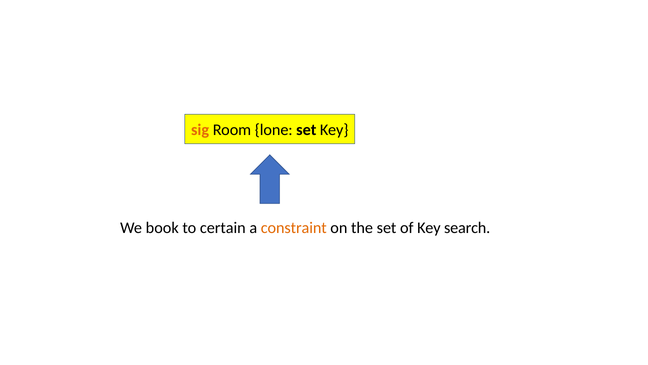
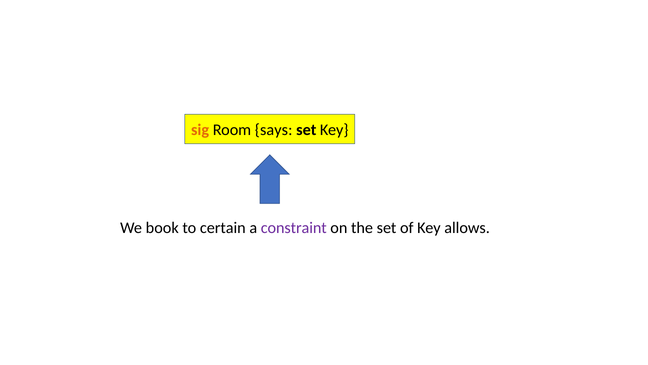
lone: lone -> says (274, 130)
constraint colour: orange -> purple (294, 227)
search: search -> allows (467, 227)
